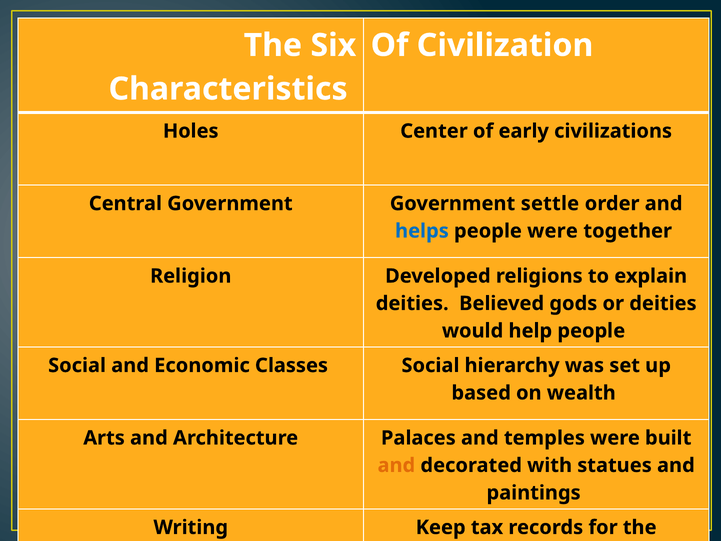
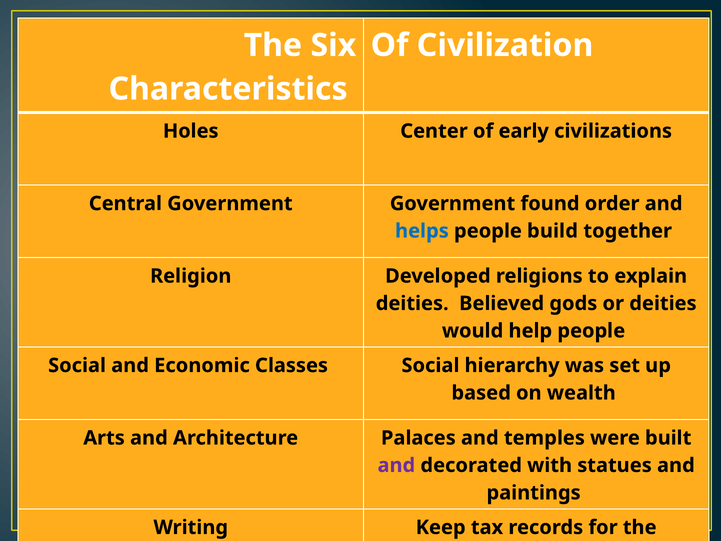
settle: settle -> found (550, 203)
people were: were -> build (552, 231)
and colour: orange -> purple (396, 465)
